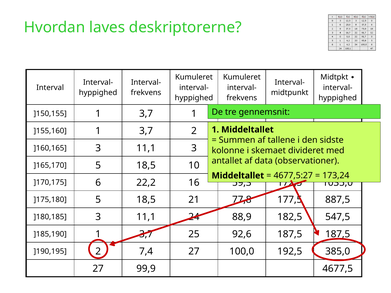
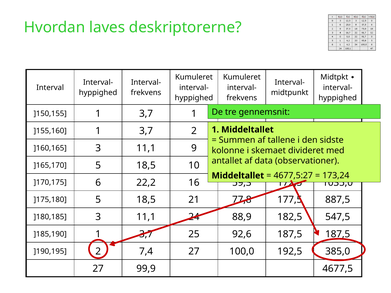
11,1 3: 3 -> 9 (194, 148)
